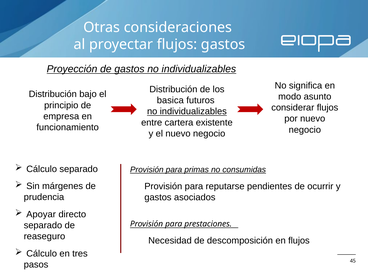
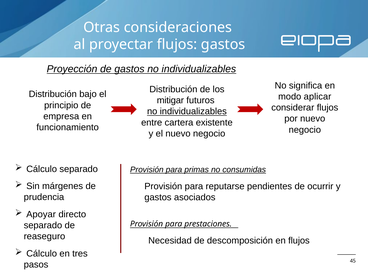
asunto: asunto -> aplicar (318, 97)
basica: basica -> mitigar (170, 100)
